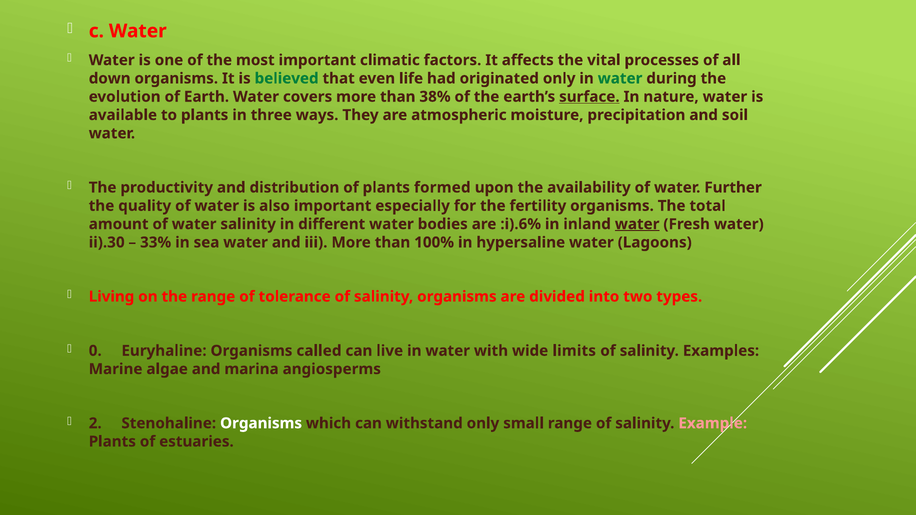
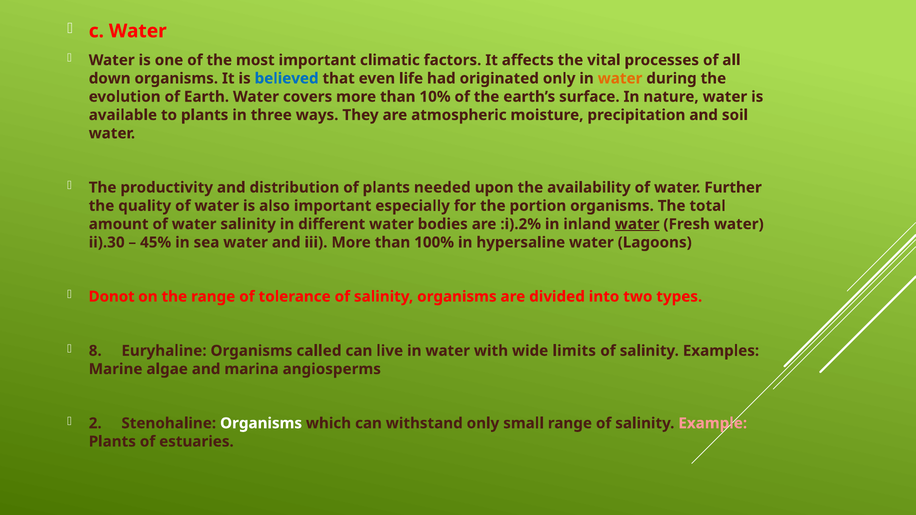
believed colour: green -> blue (287, 78)
water colour: green -> orange (620, 78)
38%: 38% -> 10% (435, 97)
surface underline: present -> none (589, 97)
formed: formed -> needed (442, 188)
fertility: fertility -> portion (538, 206)
:i).6%: :i).6% -> :i).2% (521, 224)
33%: 33% -> 45% (156, 243)
Living: Living -> Donot (112, 297)
0: 0 -> 8 (95, 351)
